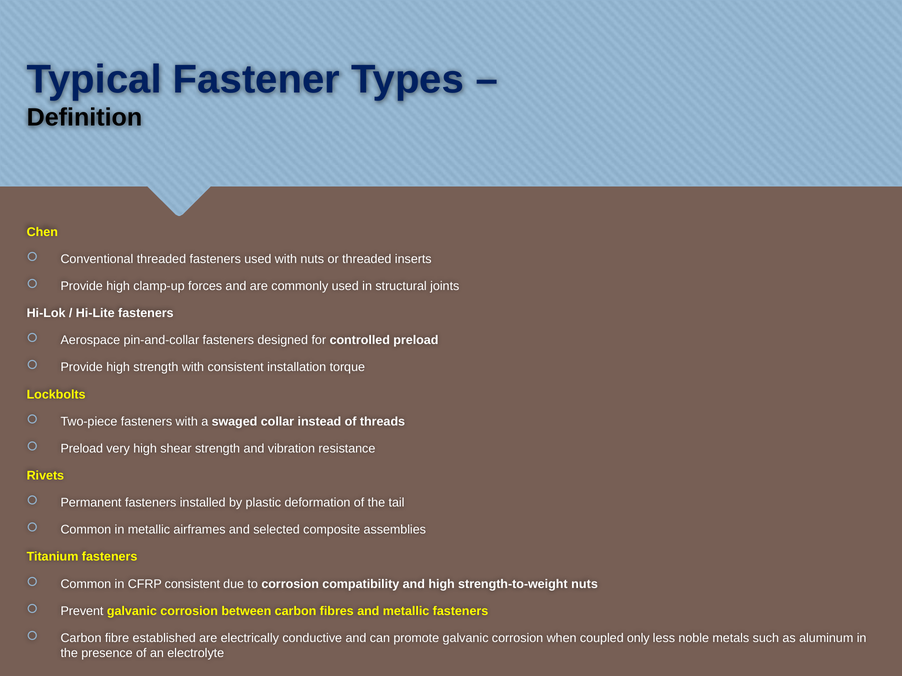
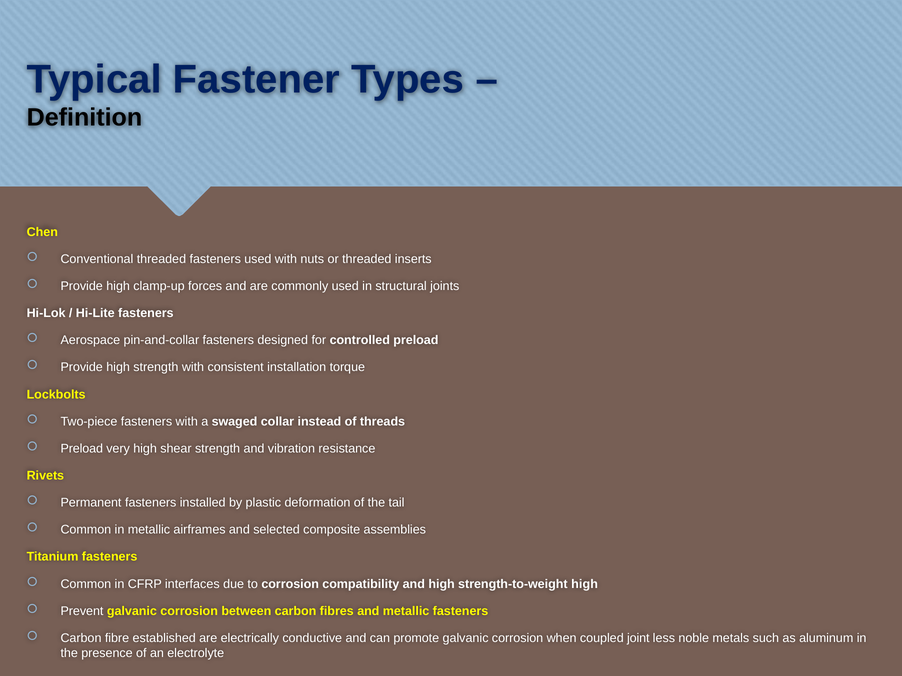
CFRP consistent: consistent -> interfaces (192, 584)
strength-to-weight nuts: nuts -> high (585, 584)
only: only -> joint (638, 639)
